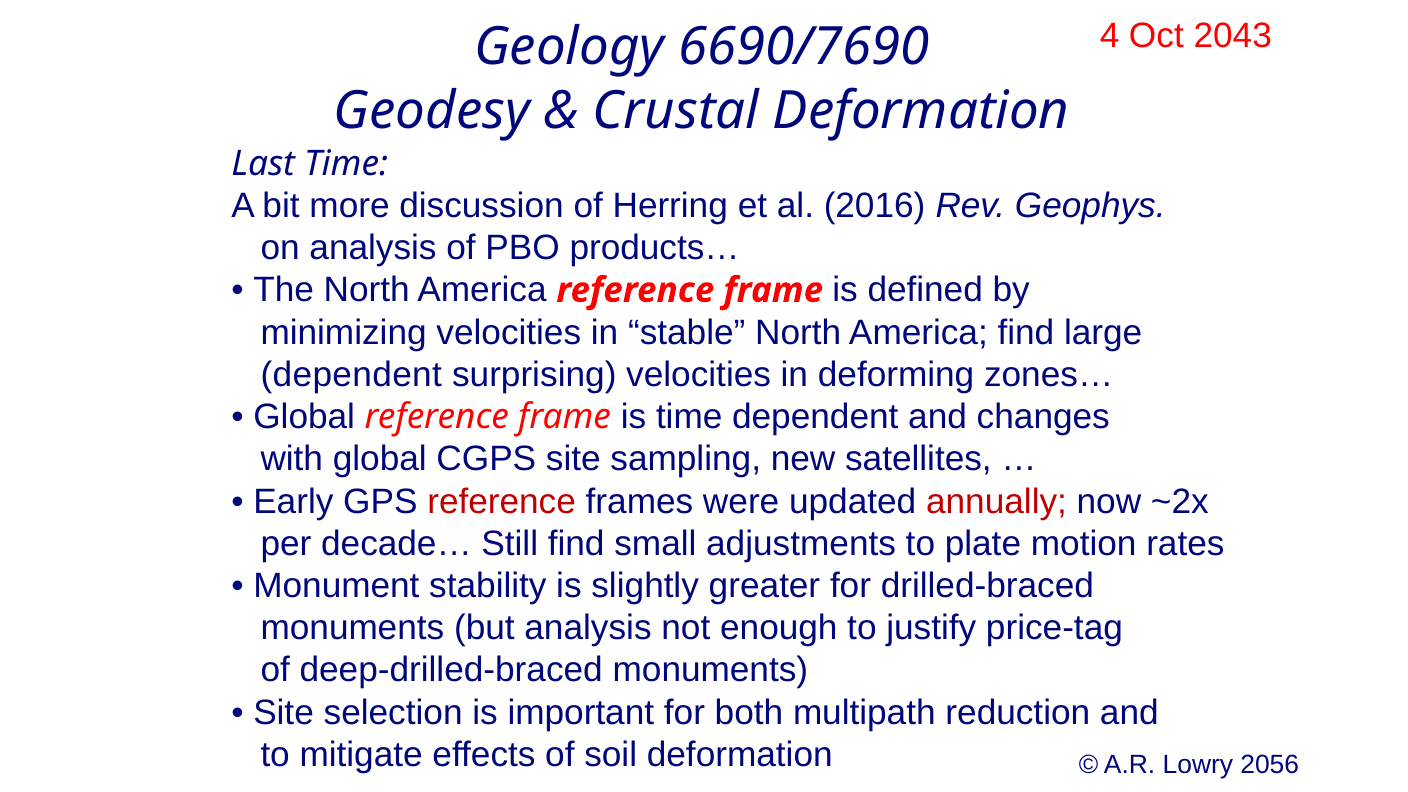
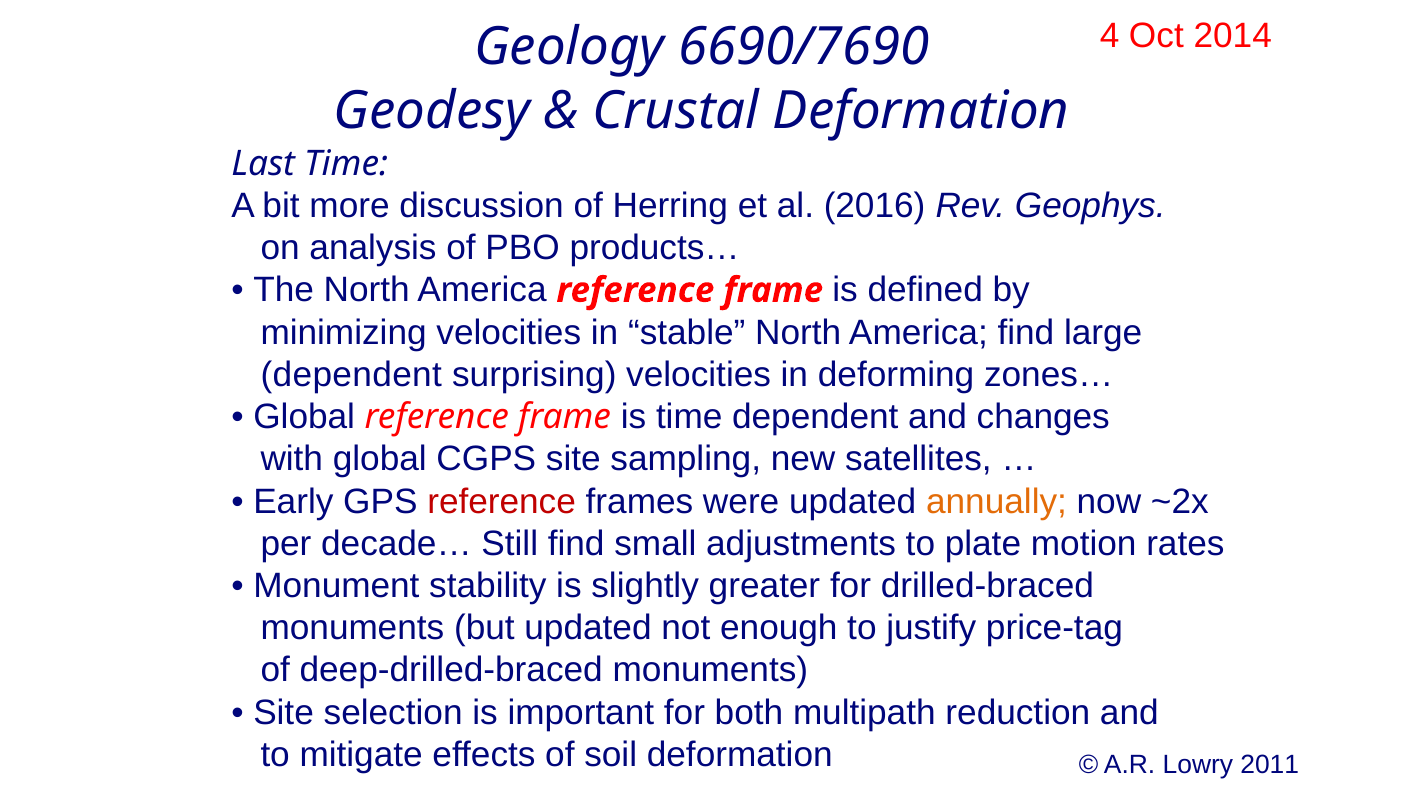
2043: 2043 -> 2014 (1233, 36)
annually colour: red -> orange (996, 501)
but analysis: analysis -> updated (588, 628)
2056: 2056 -> 2011 (1270, 765)
